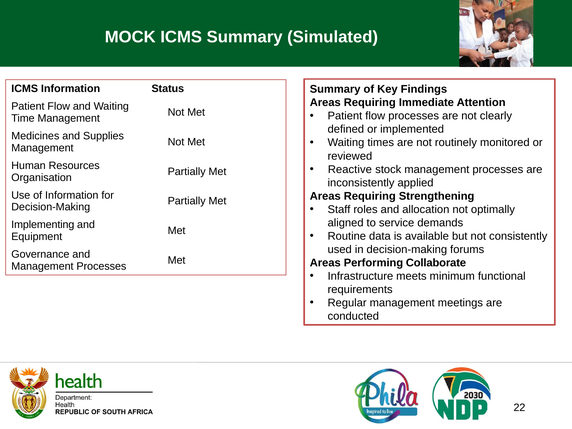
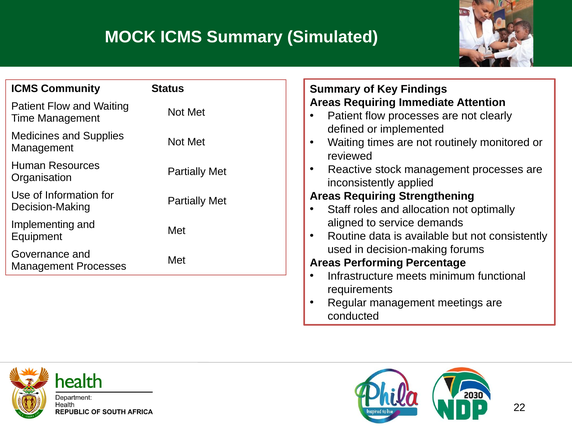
ICMS Information: Information -> Community (71, 89)
Collaborate: Collaborate -> Percentage (436, 263)
